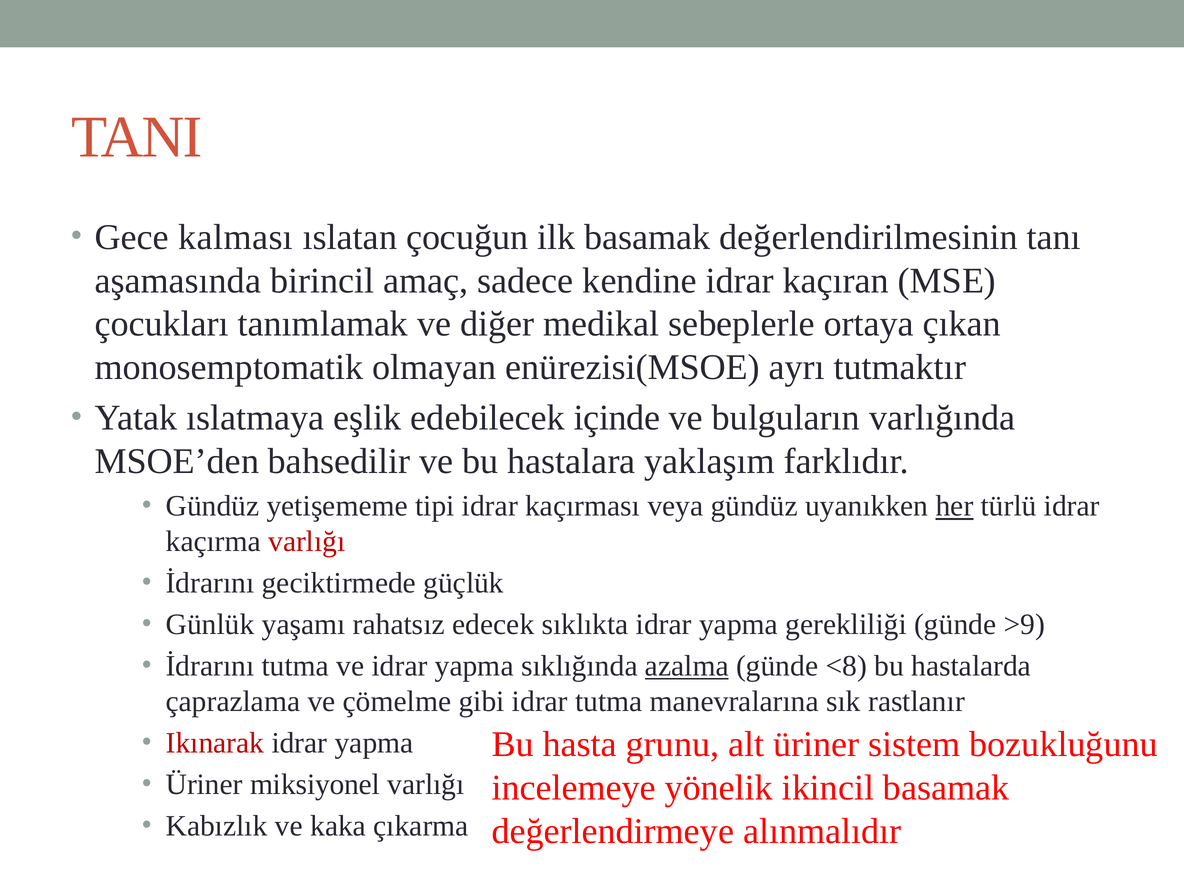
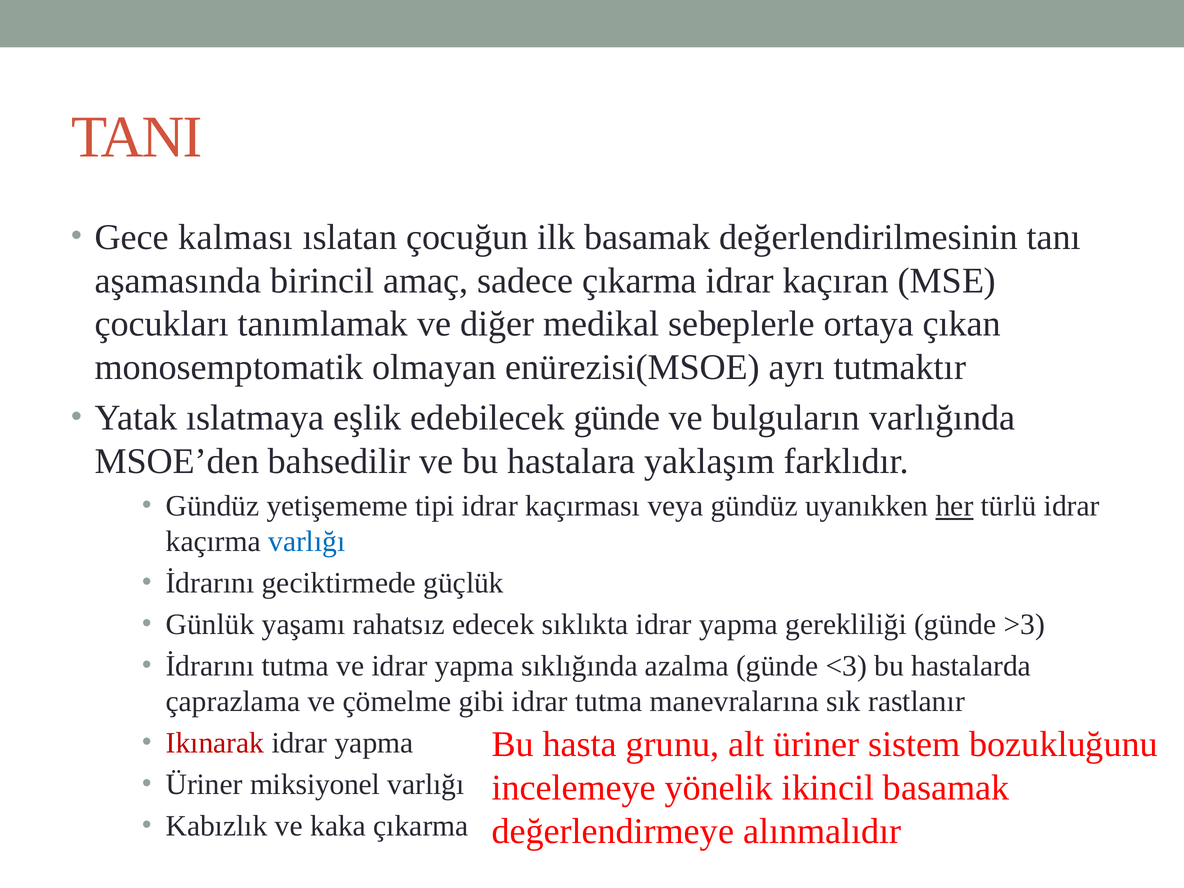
sadece kendine: kendine -> çıkarma (640, 281)
edebilecek içinde: içinde -> günde (617, 418)
varlığı colour: red -> blue (307, 542)
>9: >9 -> >3 (1024, 625)
azalma underline: present -> none (687, 666)
<8: <8 -> <3 (846, 666)
